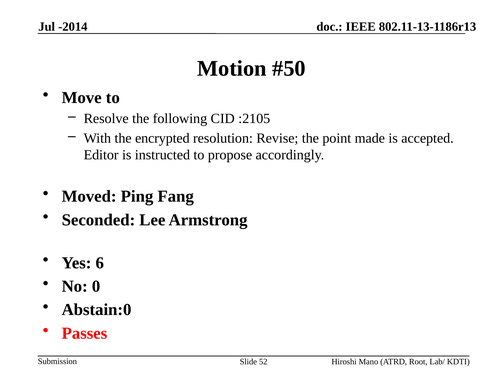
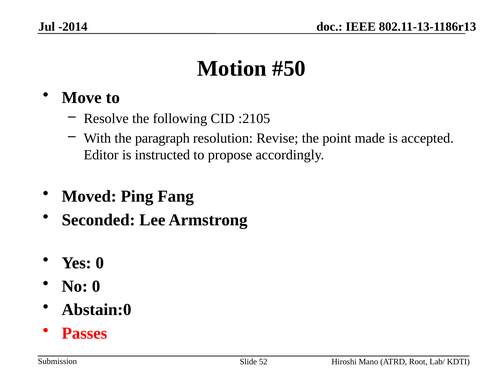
encrypted: encrypted -> paragraph (162, 138)
Yes 6: 6 -> 0 (100, 263)
